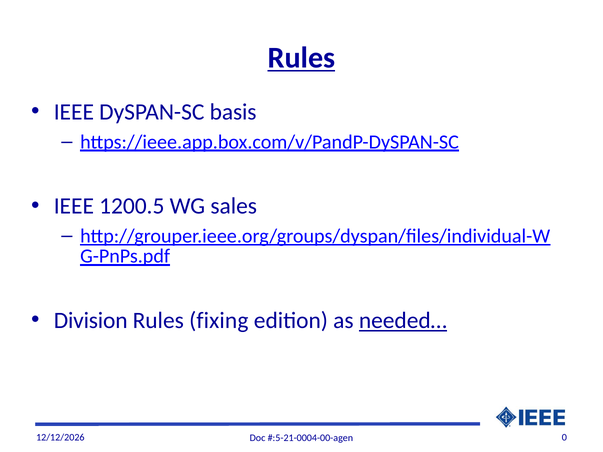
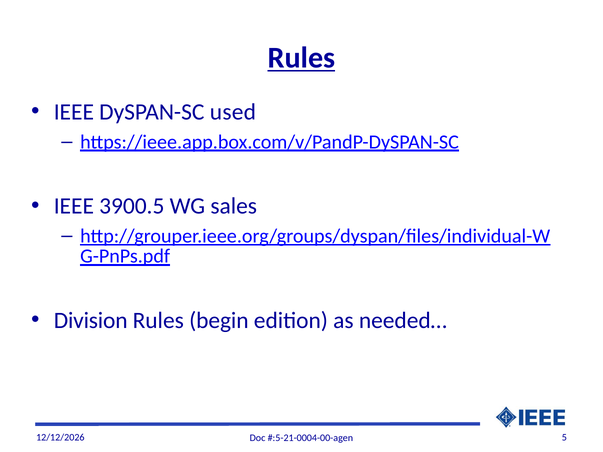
basis: basis -> used (233, 112)
1200.5: 1200.5 -> 3900.5 (132, 206)
fixing: fixing -> begin (219, 321)
needed… underline: present -> none (403, 321)
0: 0 -> 5 (564, 438)
